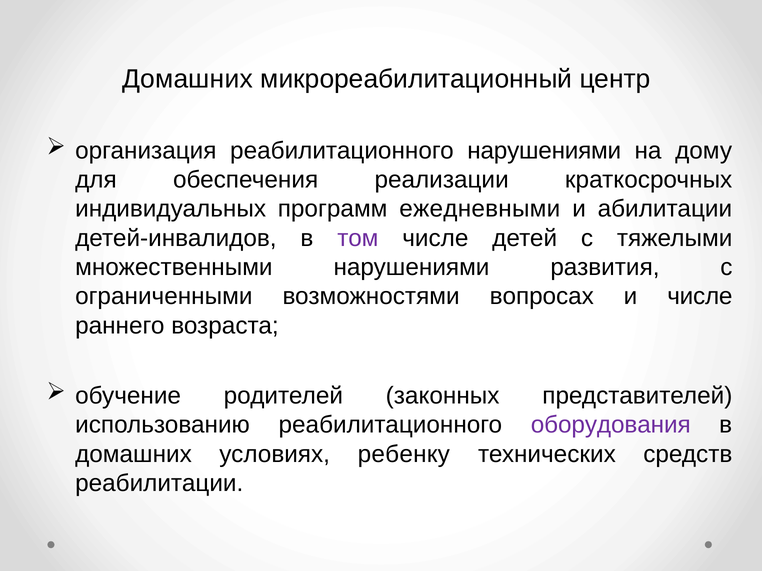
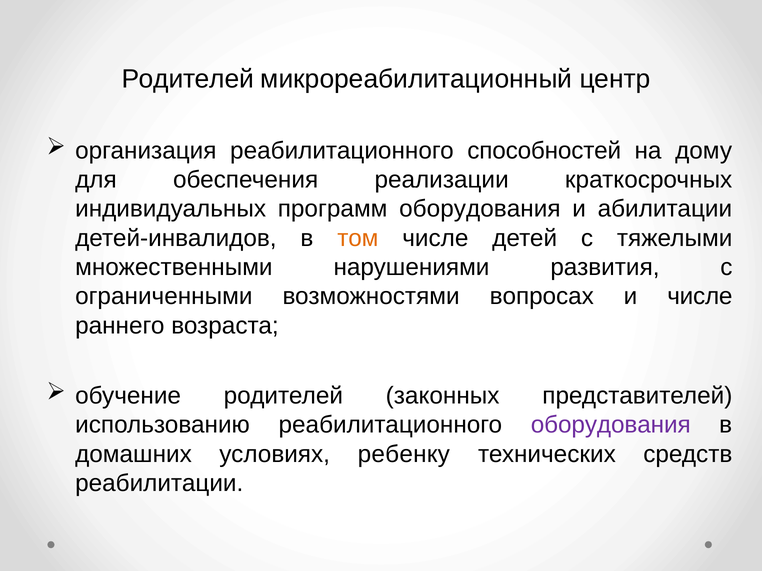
Домашних: Домашних -> Родителей (188, 79)
реабилитационного нарушениями: нарушениями -> способностей (544, 151)
программ ежедневными: ежедневными -> оборудования (480, 209)
том colour: purple -> orange (358, 238)
